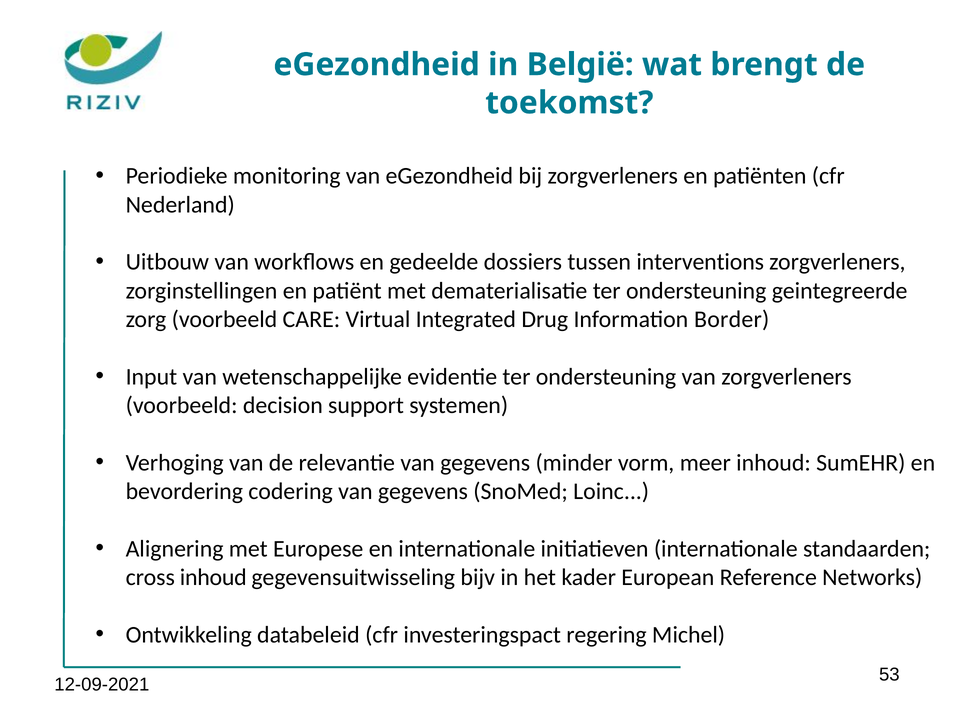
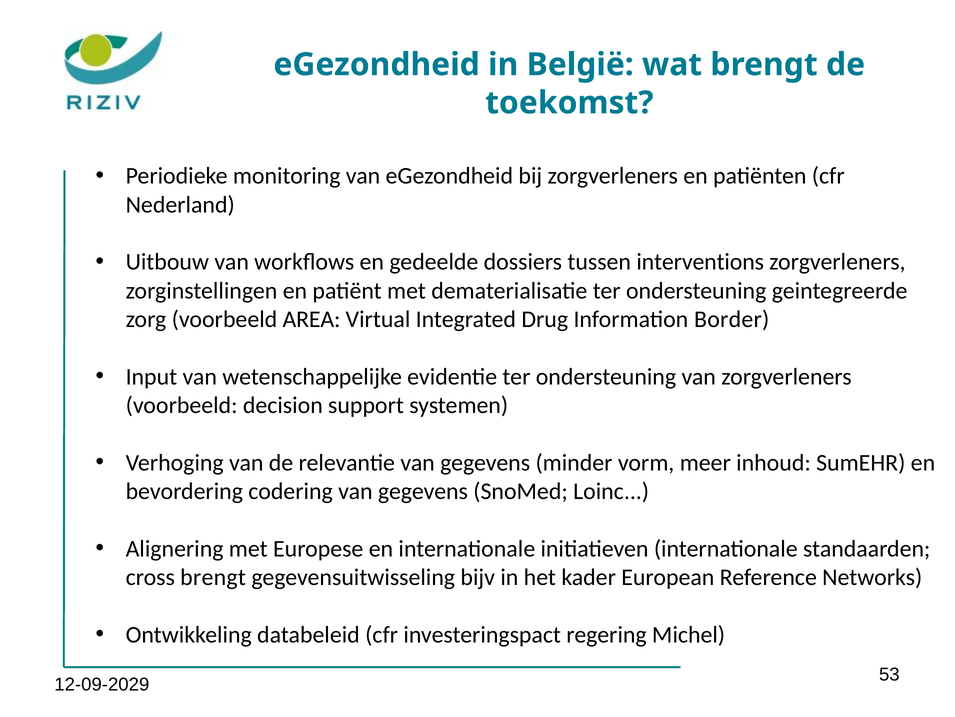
CARE: CARE -> AREA (312, 319)
cross inhoud: inhoud -> brengt (213, 577)
12-09-2021: 12-09-2021 -> 12-09-2029 (102, 684)
